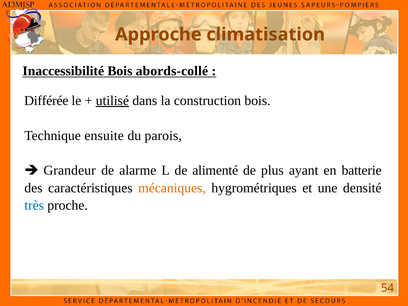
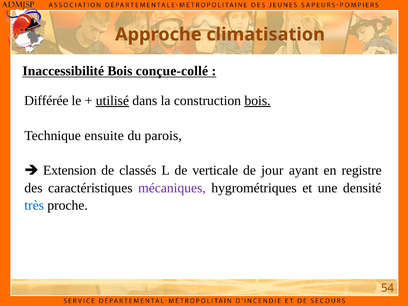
abords-collé: abords-collé -> conçue-collé (172, 71)
bois underline: none -> present (257, 101)
Grandeur: Grandeur -> Extension (70, 171)
alarme: alarme -> classés (138, 171)
alimenté: alimenté -> verticale (215, 171)
plus: plus -> jour (272, 171)
batterie: batterie -> registre (362, 171)
mécaniques colour: orange -> purple (172, 188)
